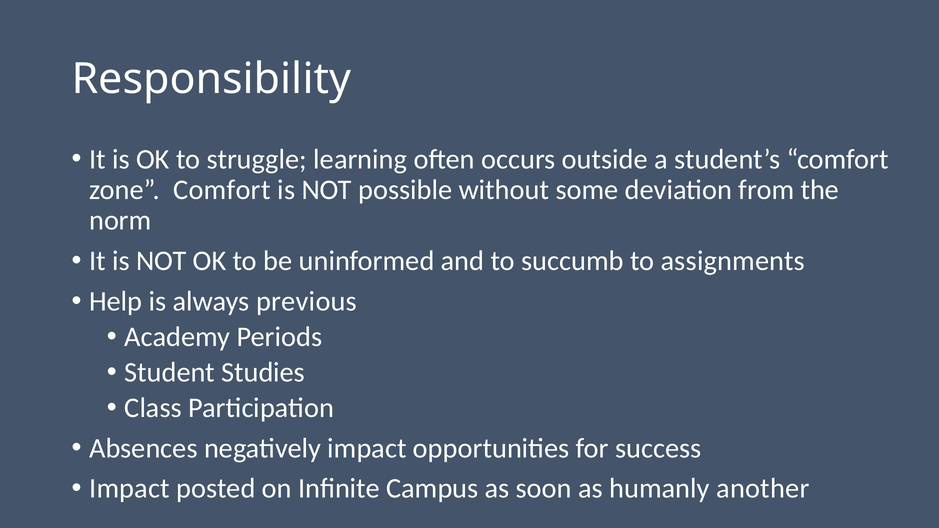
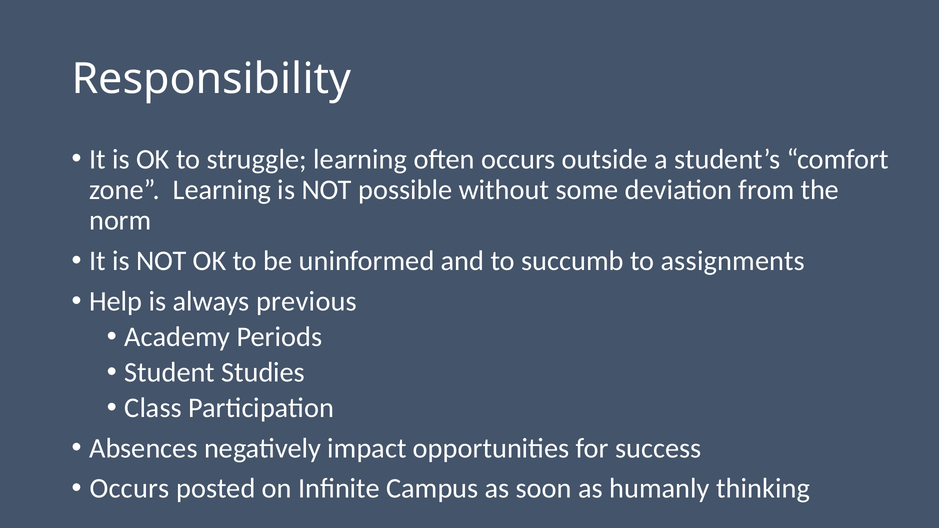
zone Comfort: Comfort -> Learning (222, 190)
Impact: Impact -> Occurs (130, 489)
another: another -> thinking (763, 489)
